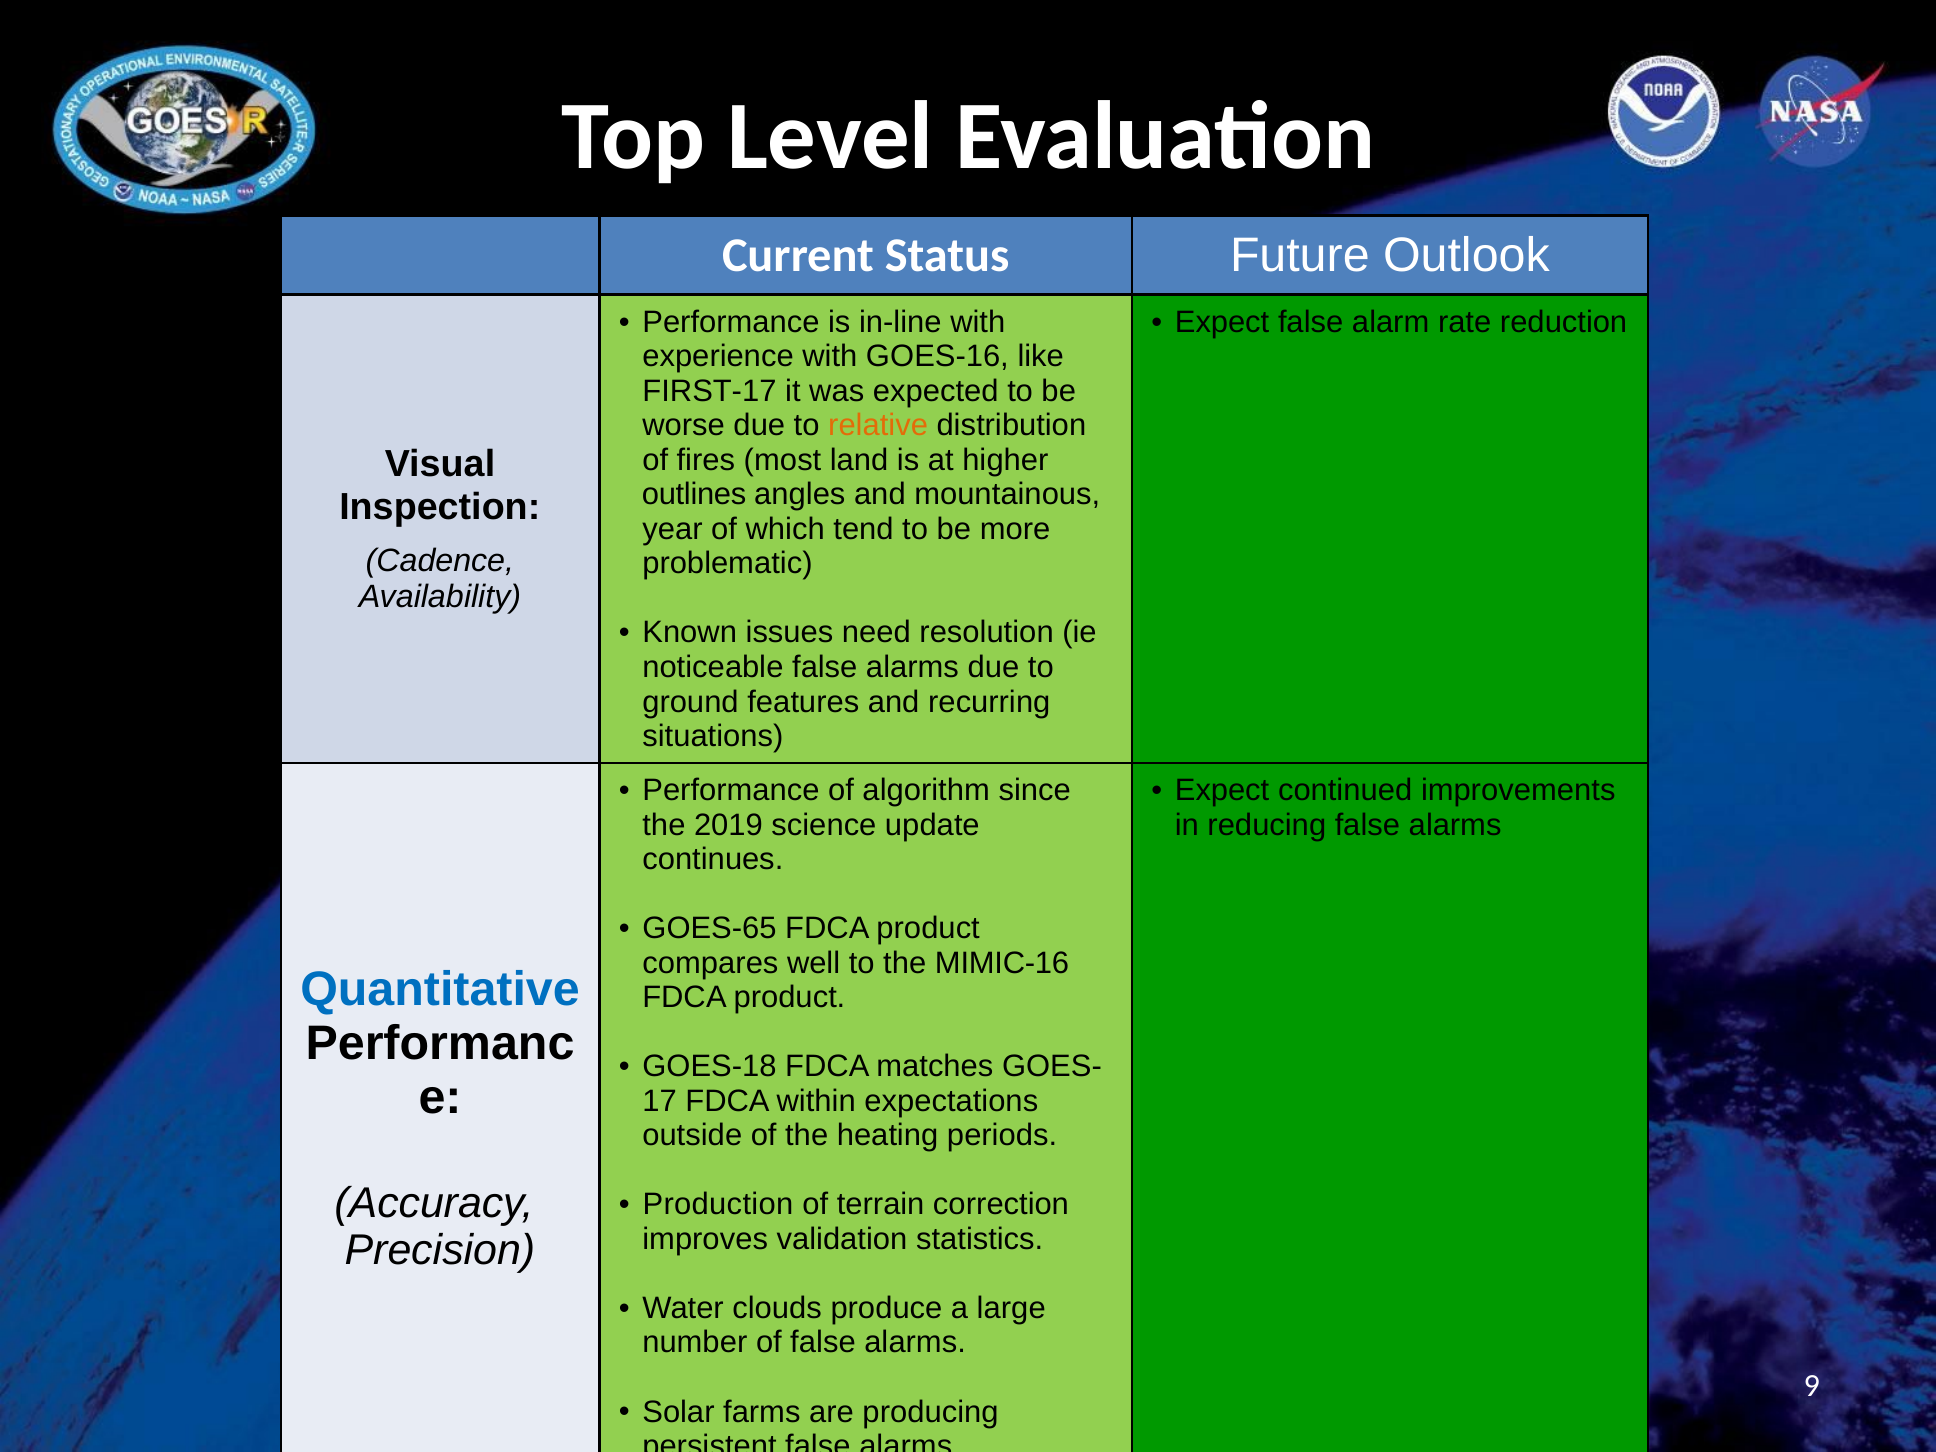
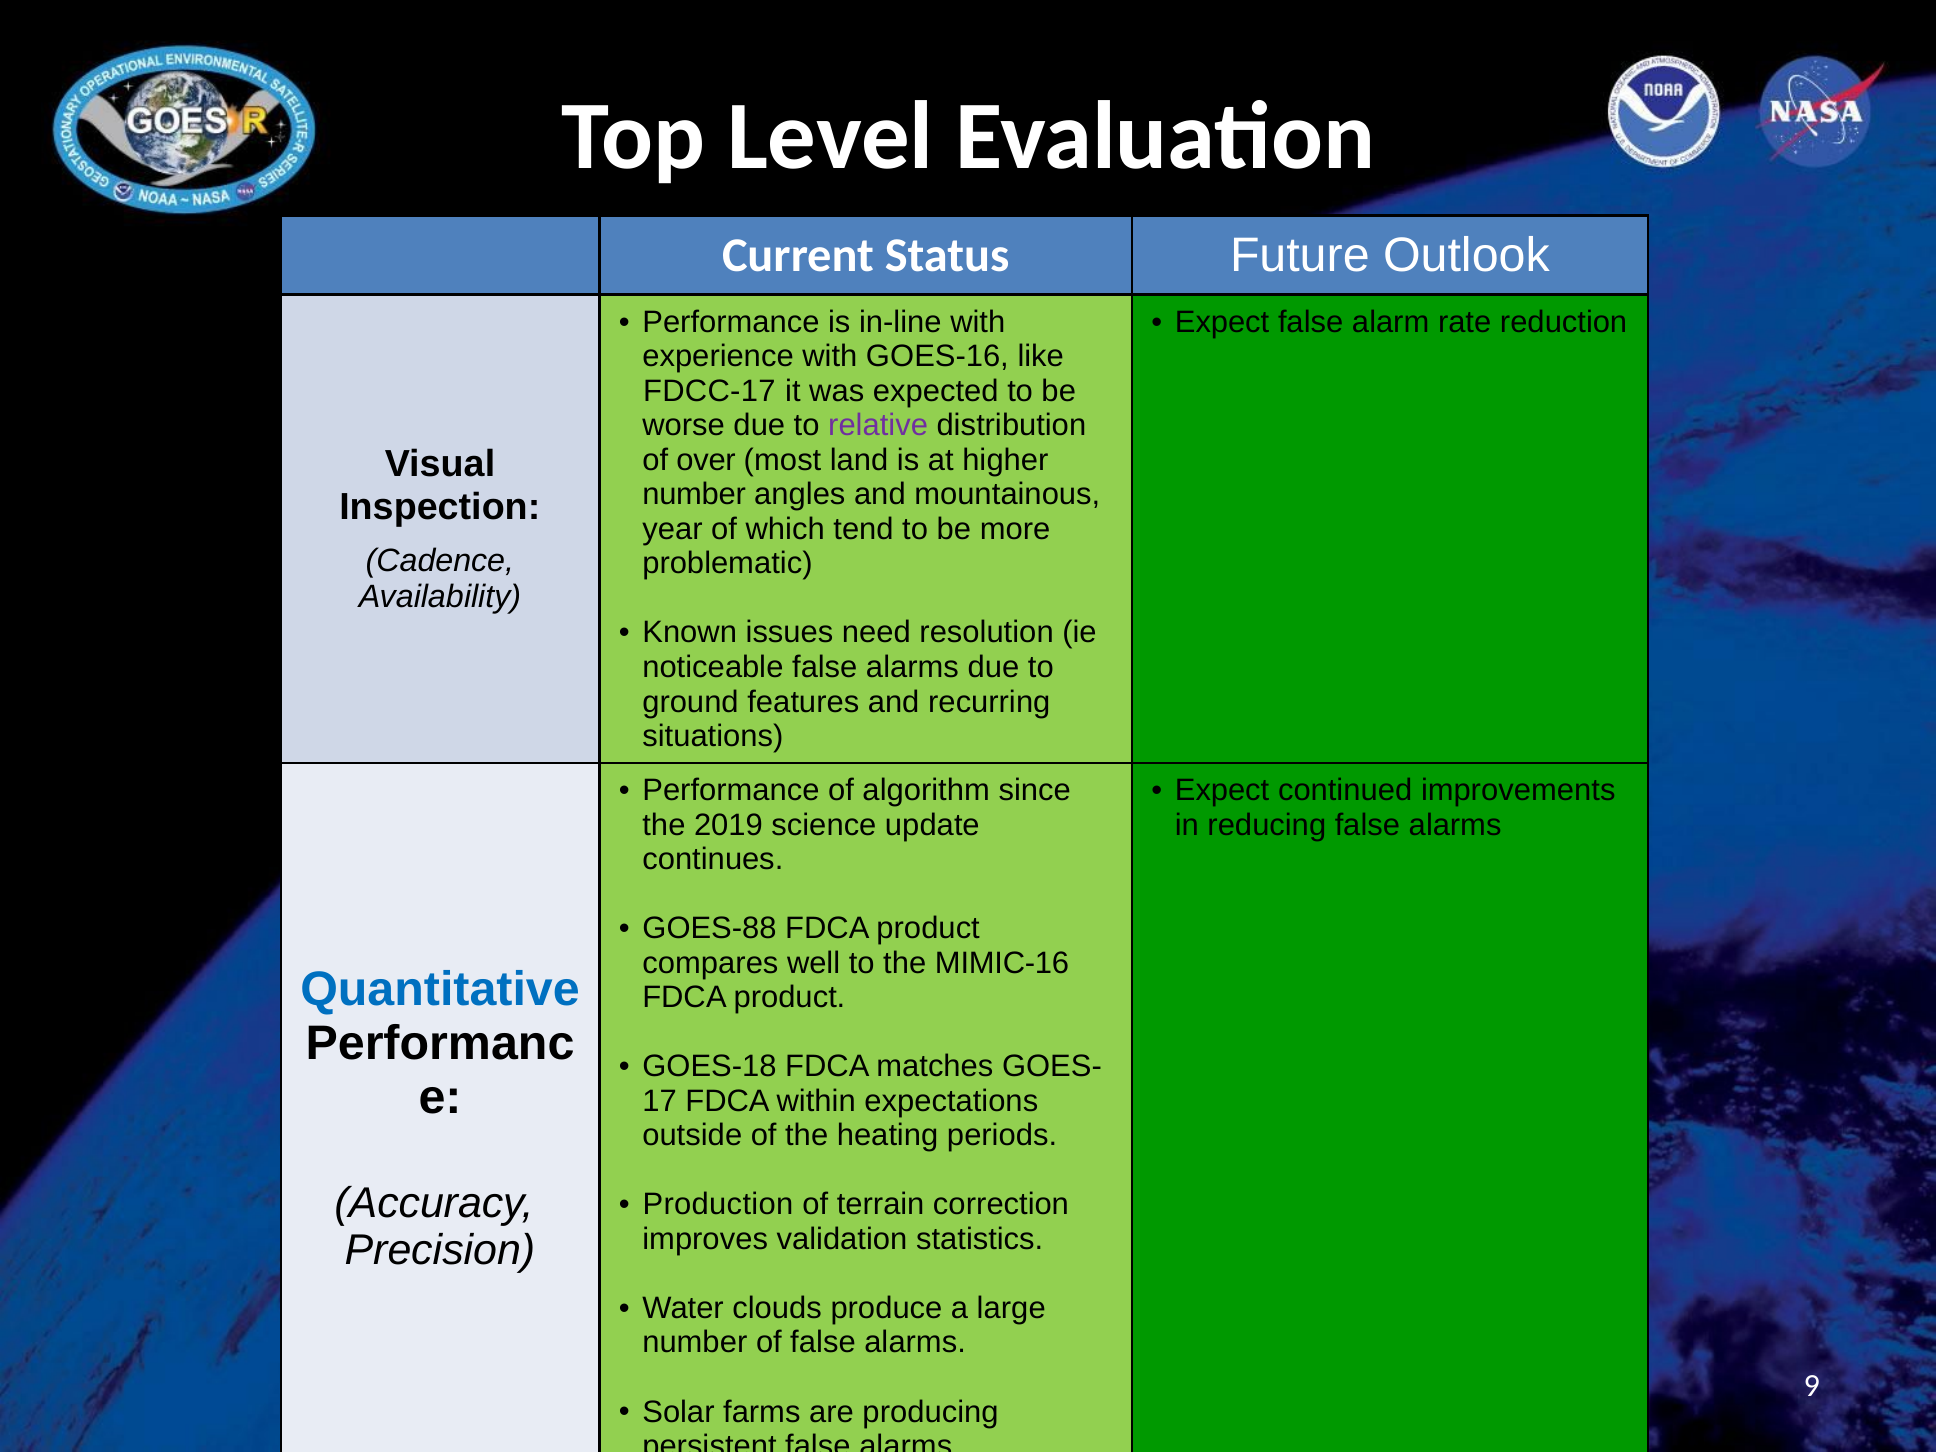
FIRST-17: FIRST-17 -> FDCC-17 (709, 391)
relative colour: orange -> purple (878, 426)
fires: fires -> over (706, 460)
outlines: outlines -> number (694, 495)
GOES-65: GOES-65 -> GOES-88 (709, 928)
